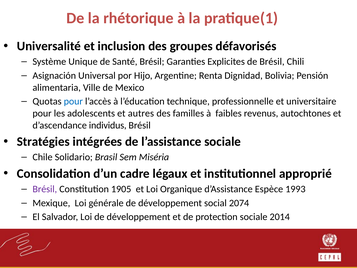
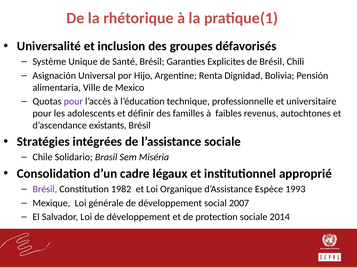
pour colour: blue -> purple (73, 101)
autres: autres -> définir (141, 113)
individus: individus -> existants (108, 125)
1905: 1905 -> 1982 (121, 189)
2074: 2074 -> 2007 (239, 203)
